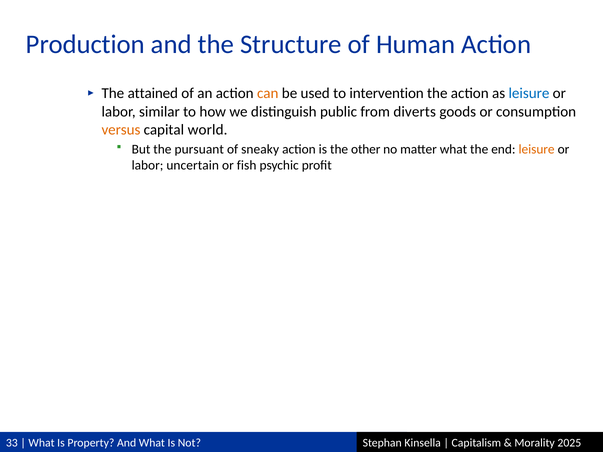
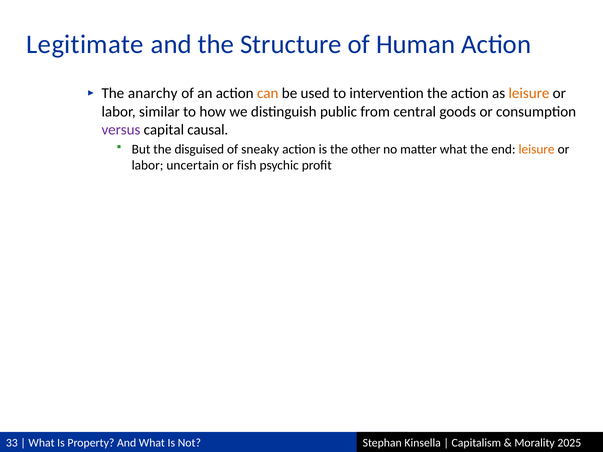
Production: Production -> Legitimate (85, 45)
attained: attained -> anarchy (153, 94)
leisure colour: blue -> orange (529, 94)
diverts: diverts -> central (415, 112)
versus colour: orange -> purple (121, 130)
world: world -> causal (208, 130)
pursuant: pursuant -> disguised (199, 149)
